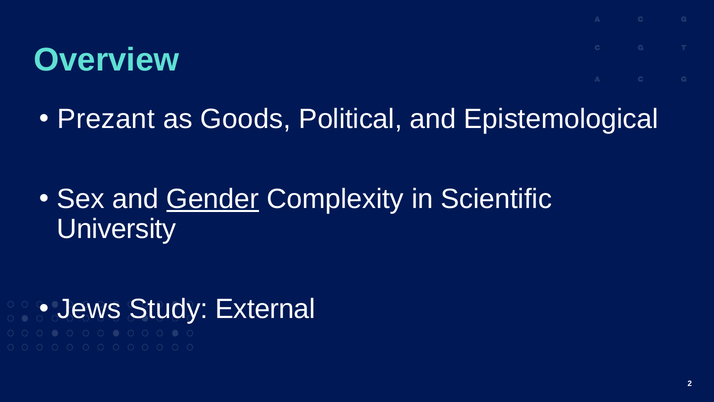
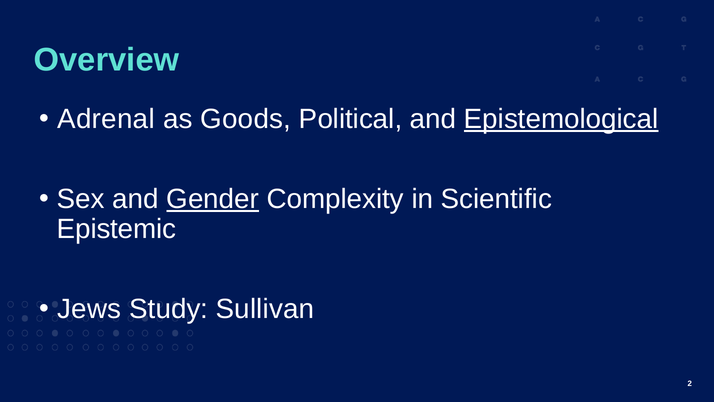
Prezant: Prezant -> Adrenal (106, 119)
Epistemological underline: none -> present (561, 119)
University: University -> Epistemic (116, 229)
External: External -> Sullivan (265, 309)
